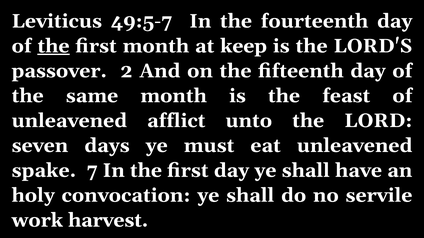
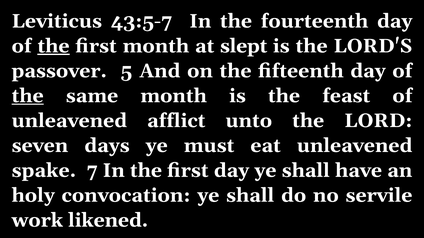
49:5-7: 49:5-7 -> 43:5-7 (141, 21)
keep: keep -> slept (244, 46)
2: 2 -> 5 (126, 71)
the underline: none -> present (28, 96)
harvest: harvest -> likened (108, 221)
